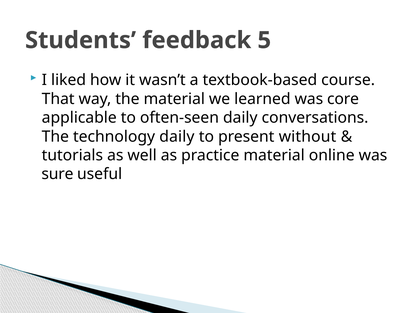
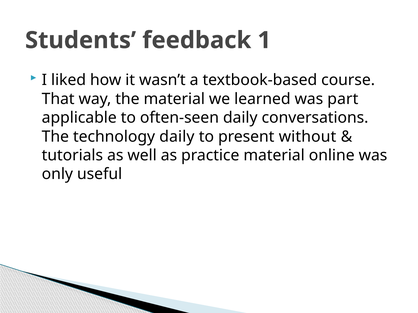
5: 5 -> 1 (264, 40)
core: core -> part (343, 99)
sure: sure -> only (57, 174)
